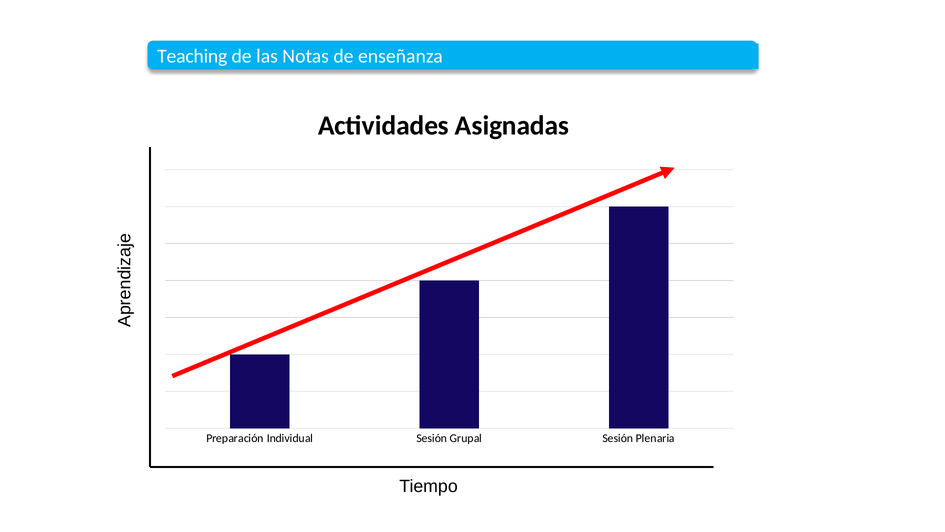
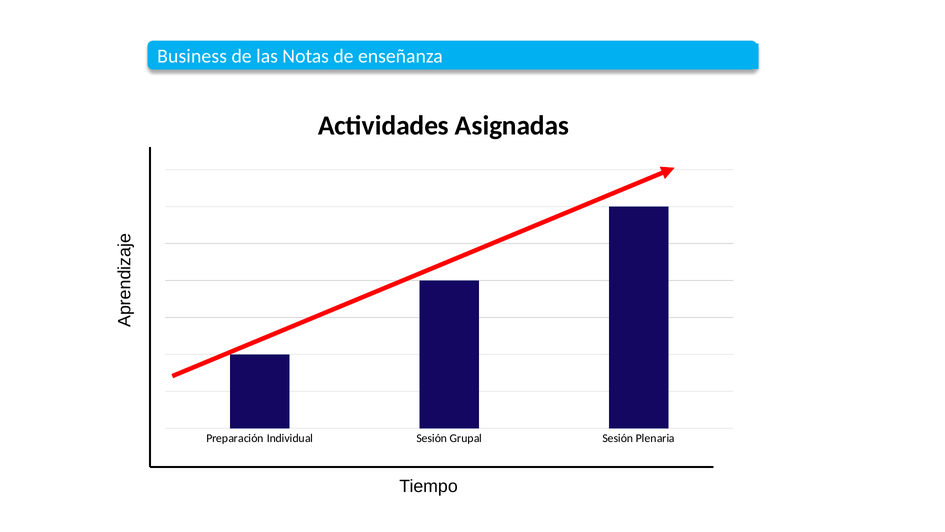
Teaching: Teaching -> Business (192, 56)
